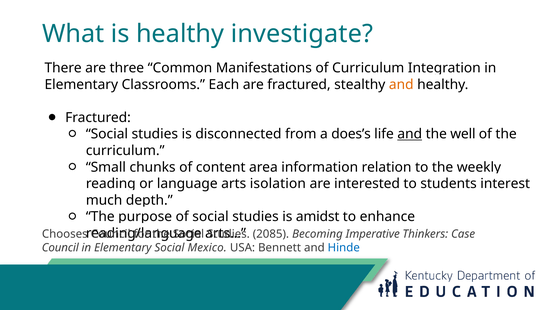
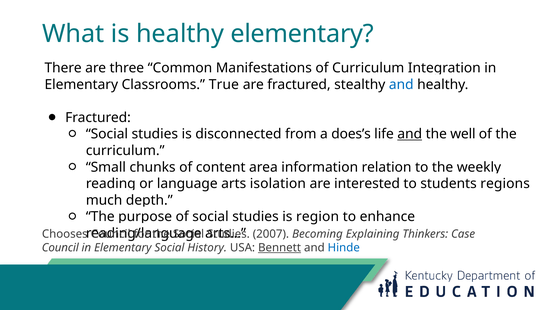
healthy investigate: investigate -> elementary (302, 34)
Each: Each -> True (224, 84)
and colour: orange -> blue (401, 84)
interest: interest -> regions (505, 184)
amidst: amidst -> region (318, 217)
2085: 2085 -> 2007 (271, 234)
Imperative: Imperative -> Explaining (373, 234)
Mexico: Mexico -> History (207, 248)
Bennett underline: none -> present (280, 248)
